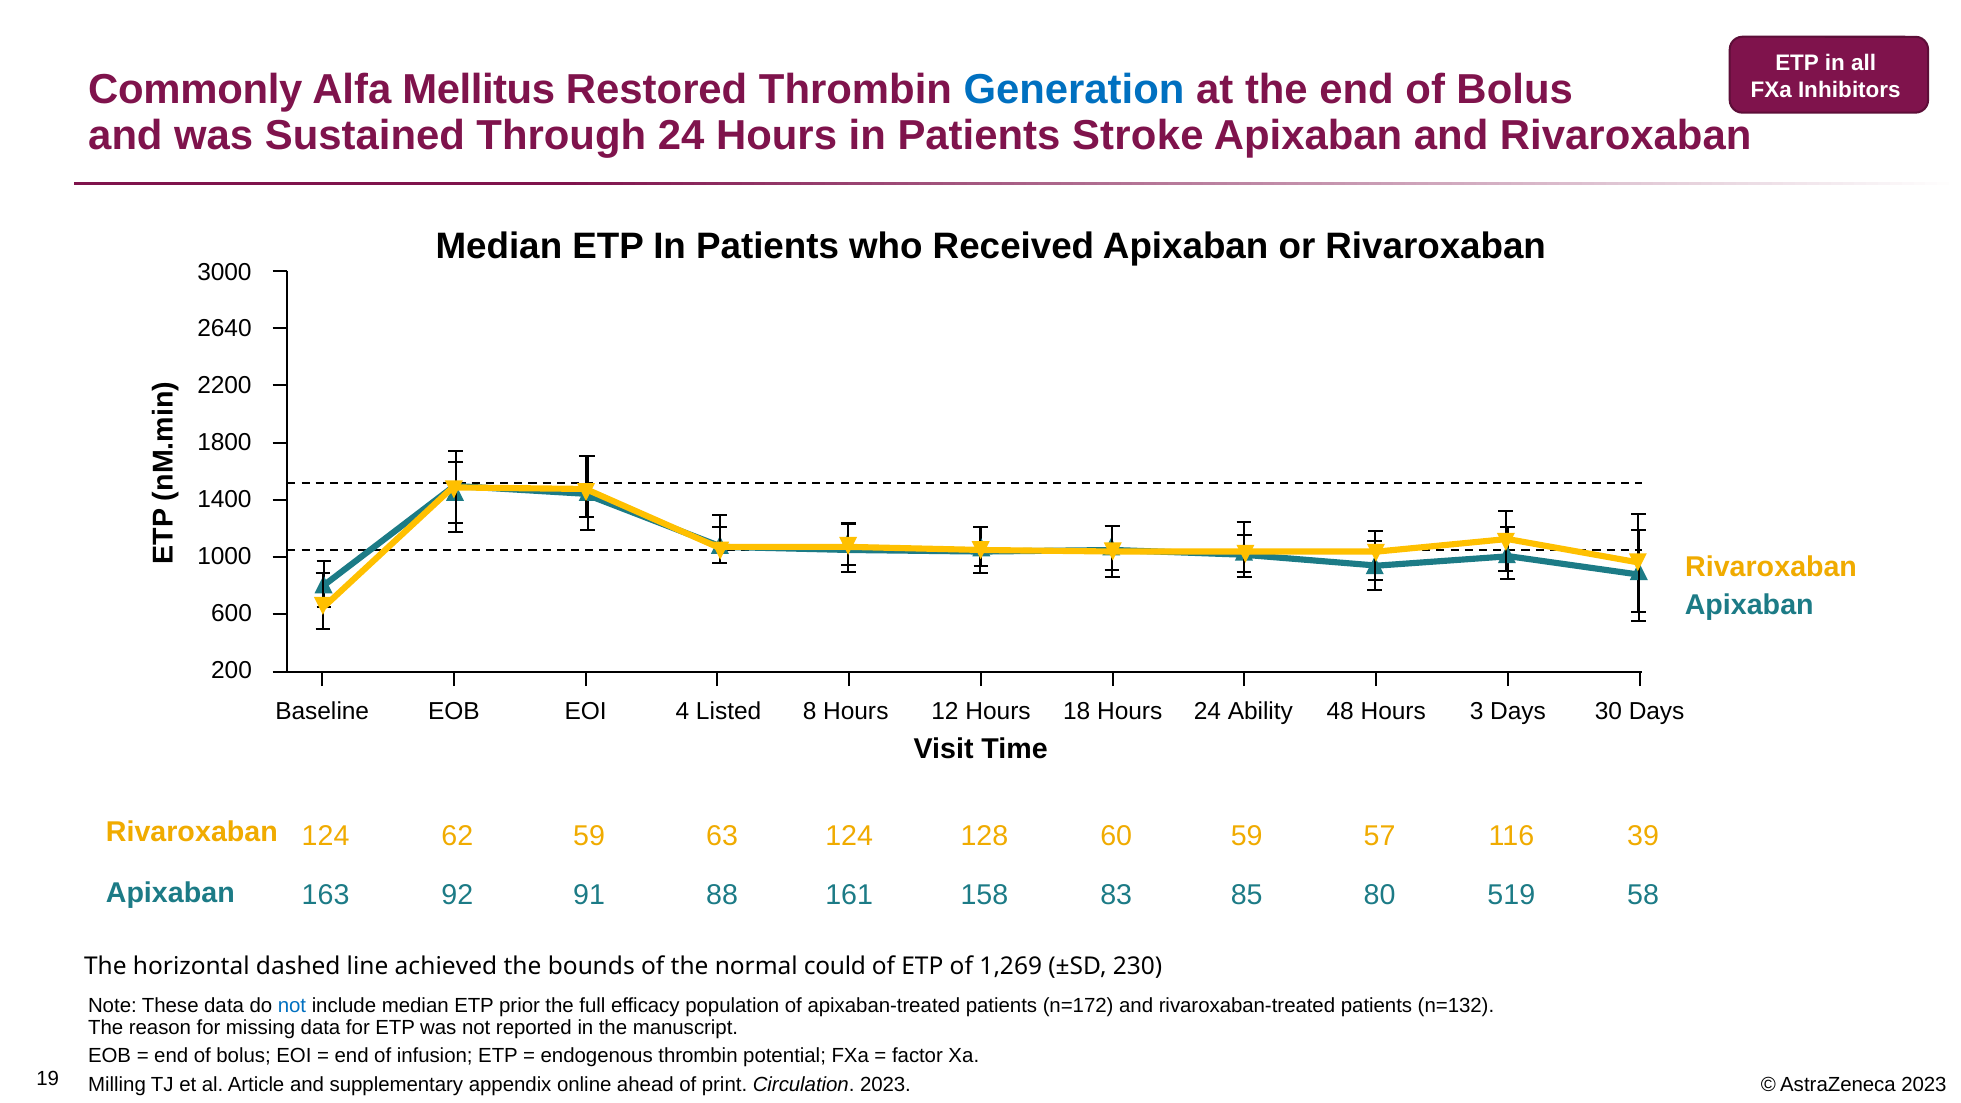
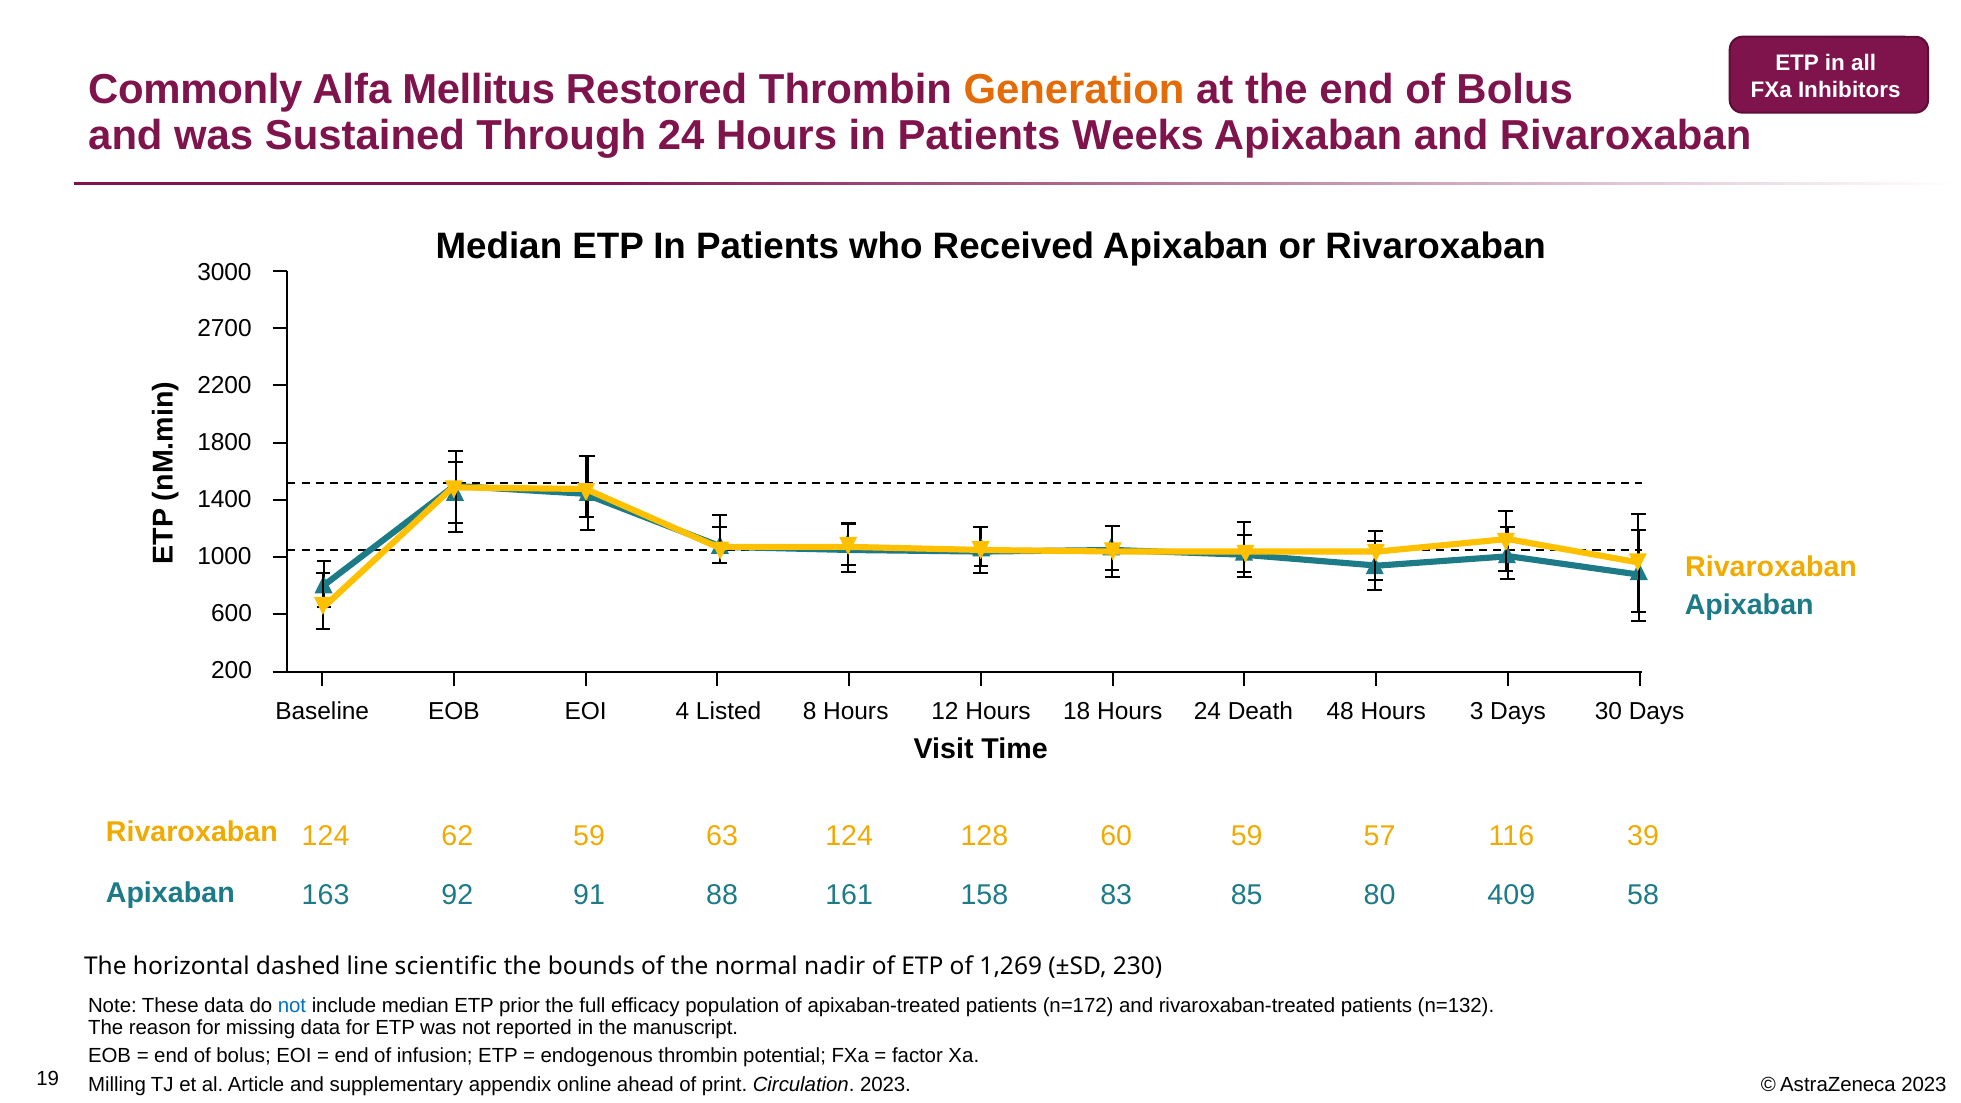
Generation colour: blue -> orange (1074, 90)
Stroke: Stroke -> Weeks (1138, 135)
2640: 2640 -> 2700 (224, 329)
Ability: Ability -> Death (1260, 711)
519: 519 -> 409 (1511, 895)
achieved: achieved -> scientific (446, 966)
could: could -> nadir (835, 966)
